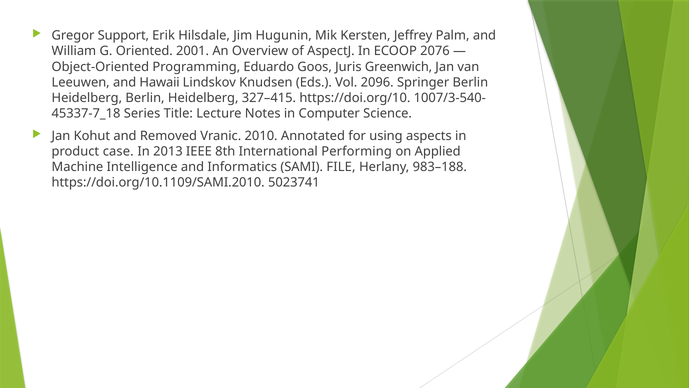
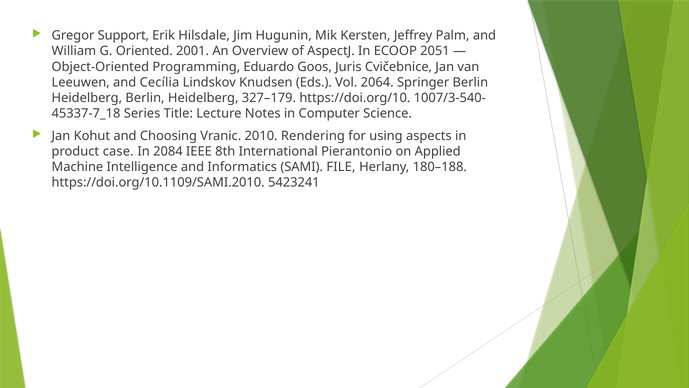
2076: 2076 -> 2051 (435, 51)
Greenwich: Greenwich -> Cvičebnice (399, 67)
Hawaii: Hawaii -> Cecília (159, 82)
2096: 2096 -> 2064 (377, 82)
327–415: 327–415 -> 327–179 (269, 98)
Removed: Removed -> Choosing (168, 136)
Annotated: Annotated -> Rendering (313, 136)
2013: 2013 -> 2084 (168, 151)
Performing: Performing -> Pierantonio (357, 151)
983–188: 983–188 -> 180–188 (440, 167)
5023741: 5023741 -> 5423241 (294, 182)
